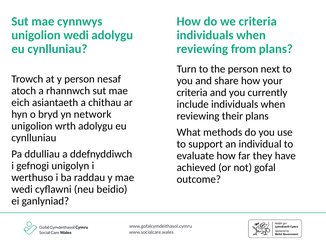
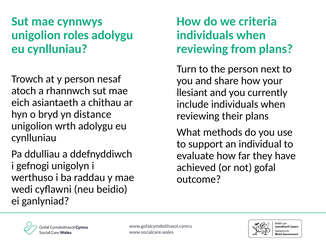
unigolion wedi: wedi -> roles (76, 35)
criteria: criteria -> llesiant (192, 92)
network: network -> distance (93, 114)
